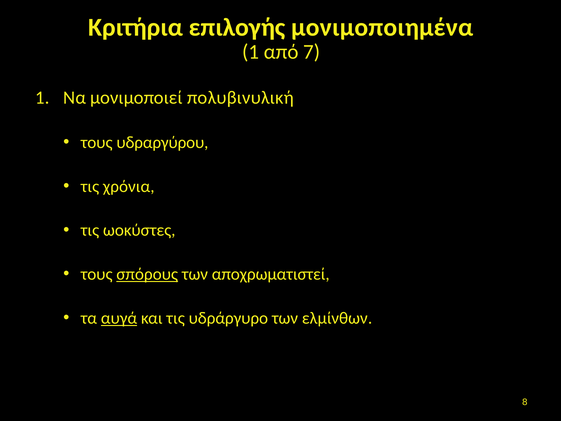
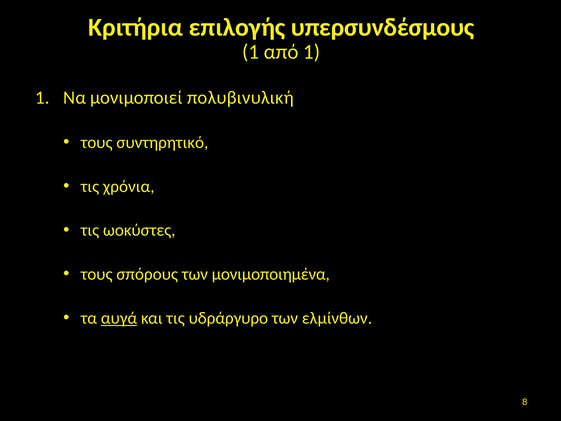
μονιμοποιημένα: μονιμοποιημένα -> υπερσυνδέσμους (383, 27)
από 7: 7 -> 1 (312, 52)
υδραργύρου: υδραργύρου -> συντηρητικό (162, 142)
σπόρους underline: present -> none (147, 274)
αποχρωματιστεί: αποχρωματιστεί -> μονιμοποιημένα (271, 274)
